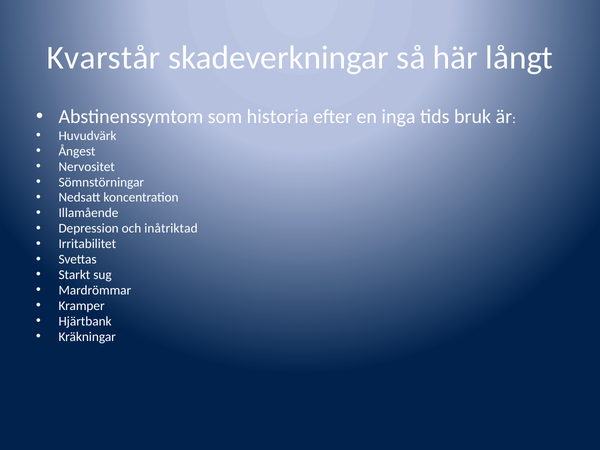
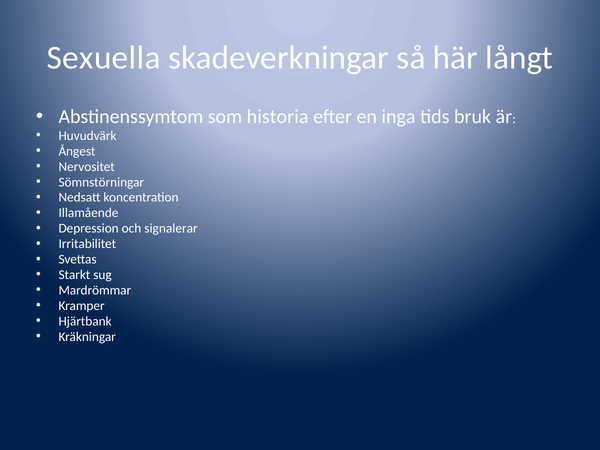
Kvarstår: Kvarstår -> Sexuella (104, 58)
inåtriktad: inåtriktad -> signalerar (171, 229)
